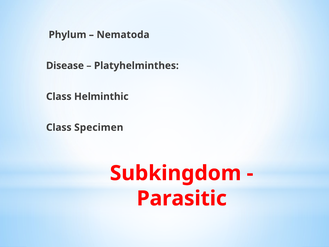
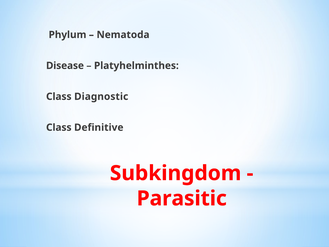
Helminthic: Helminthic -> Diagnostic (101, 96)
Specimen: Specimen -> Definitive (99, 127)
